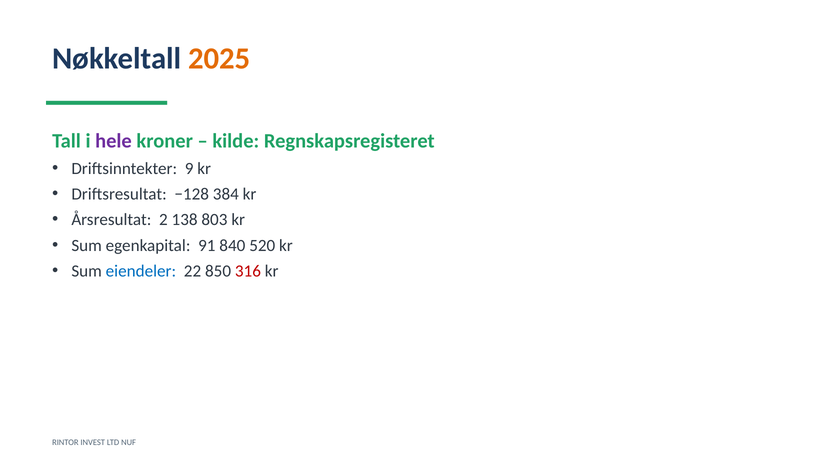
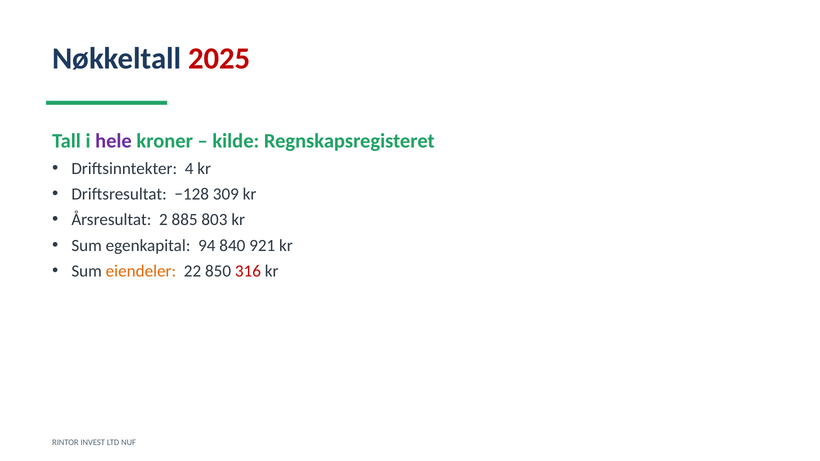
2025 colour: orange -> red (219, 59)
9: 9 -> 4 (189, 169)
384: 384 -> 309 (226, 194)
138: 138 -> 885 (185, 220)
91: 91 -> 94 (207, 246)
520: 520 -> 921 (262, 246)
eiendeler colour: blue -> orange (141, 271)
